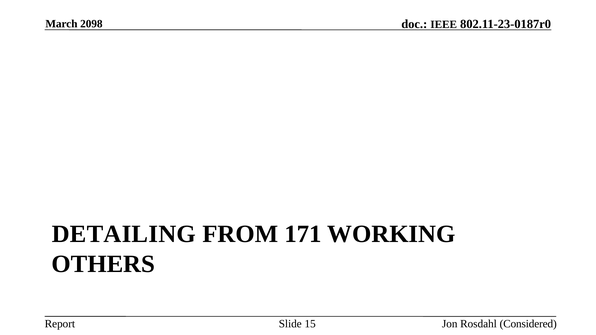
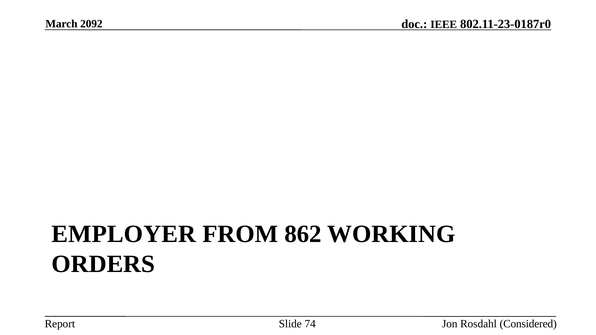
2098: 2098 -> 2092 (91, 24)
DETAILING: DETAILING -> EMPLOYER (124, 234)
171: 171 -> 862 (303, 234)
OTHERS: OTHERS -> ORDERS (103, 264)
15: 15 -> 74 (310, 324)
